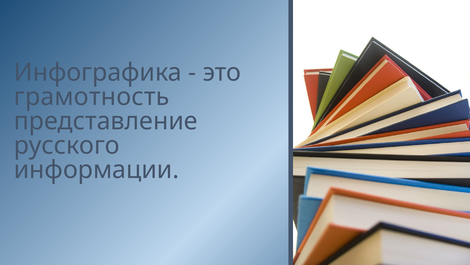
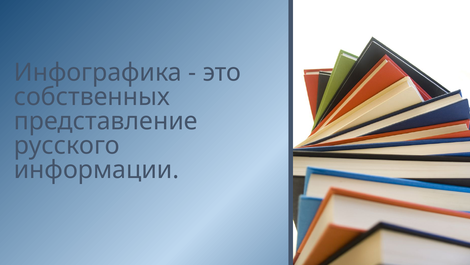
грамотность: грамотность -> собственных (92, 97)
